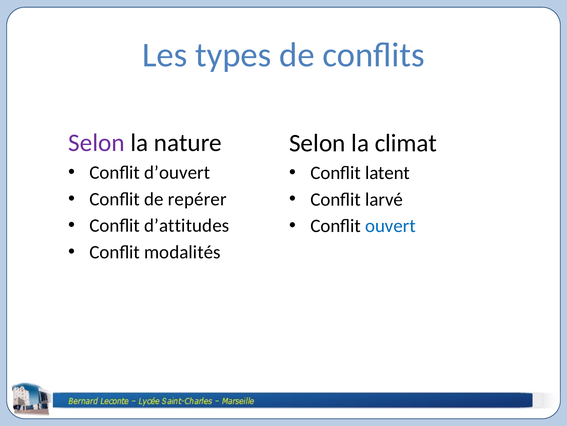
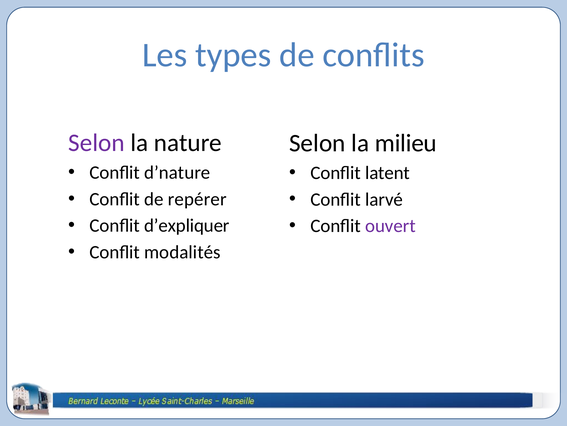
climat: climat -> milieu (406, 143)
d’ouvert: d’ouvert -> d’nature (177, 172)
d’attitudes: d’attitudes -> d’expliquer (187, 225)
ouvert colour: blue -> purple (390, 226)
